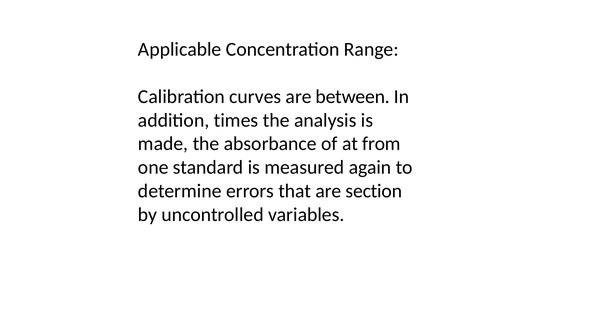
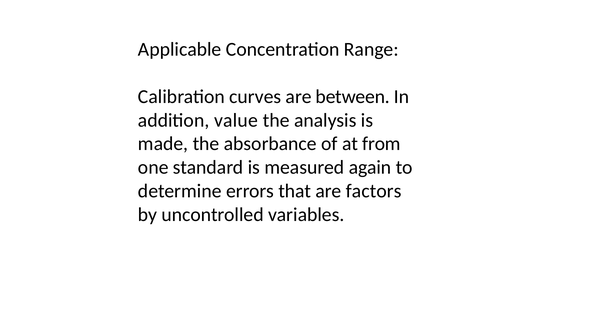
times: times -> value (236, 120)
section: section -> factors (374, 191)
